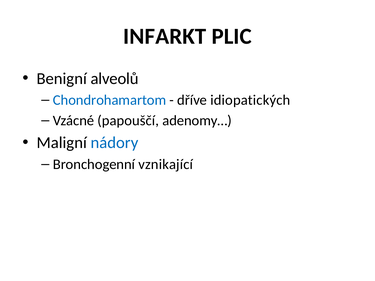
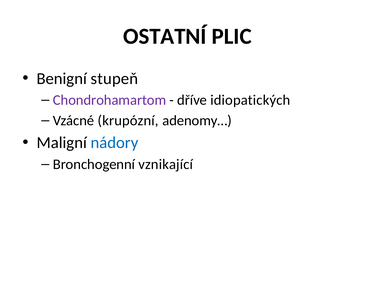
INFARKT: INFARKT -> OSTATNÍ (165, 36)
alveolů: alveolů -> stupeň (114, 79)
Chondrohamartom colour: blue -> purple (110, 100)
papouščí: papouščí -> krupózní (128, 121)
